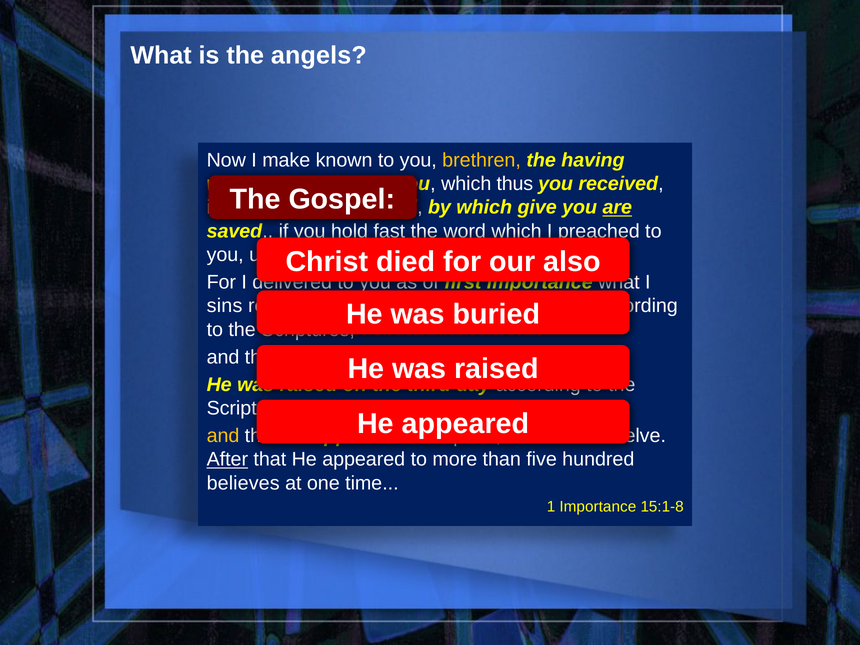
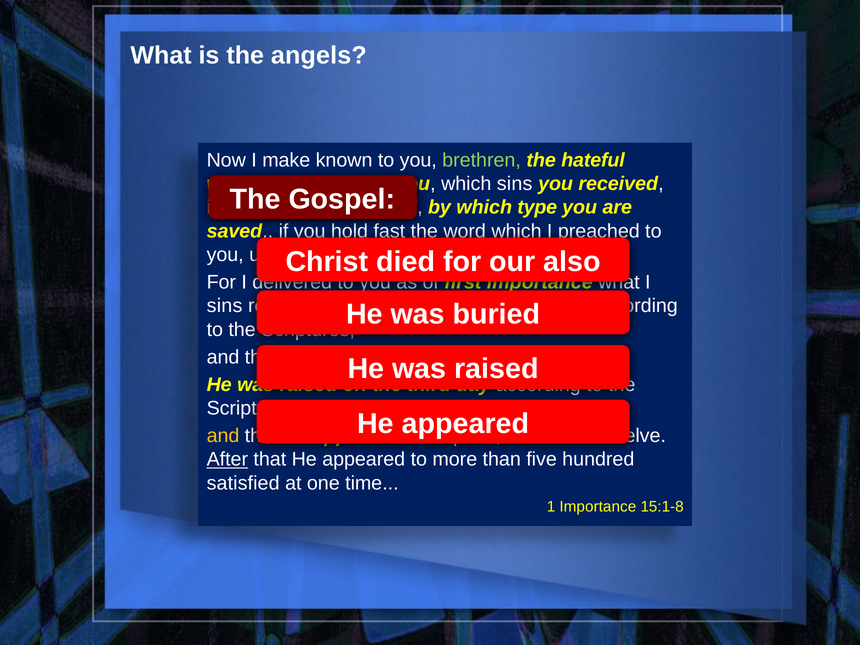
brethren colour: yellow -> light green (482, 160)
having: having -> hateful (593, 160)
which thus: thus -> sins (515, 184)
give: give -> type (537, 207)
are underline: present -> none (617, 207)
believes: believes -> satisfied (243, 483)
